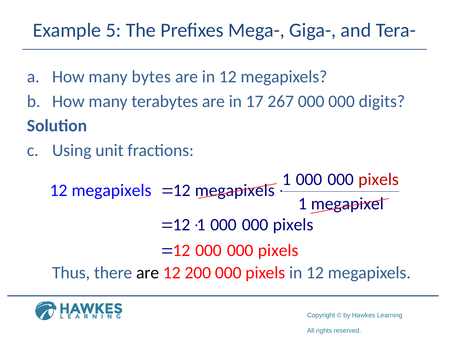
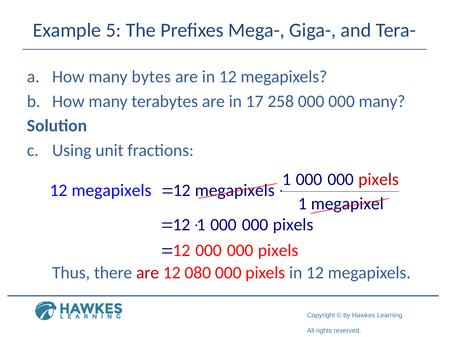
267: 267 -> 258 (281, 101)
000 digits: digits -> many (382, 101)
are colour: black -> red (148, 272)
200: 200 -> 080 (198, 272)
